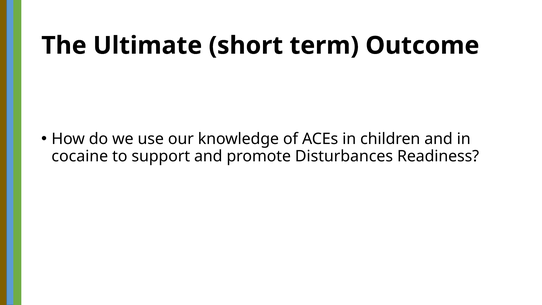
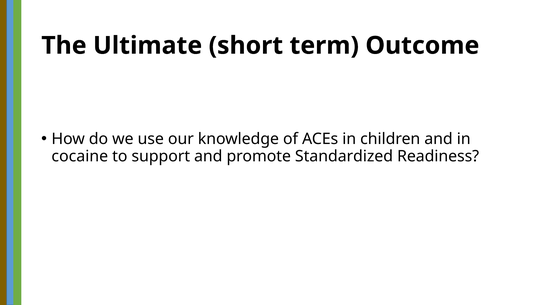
Disturbances: Disturbances -> Standardized (344, 156)
